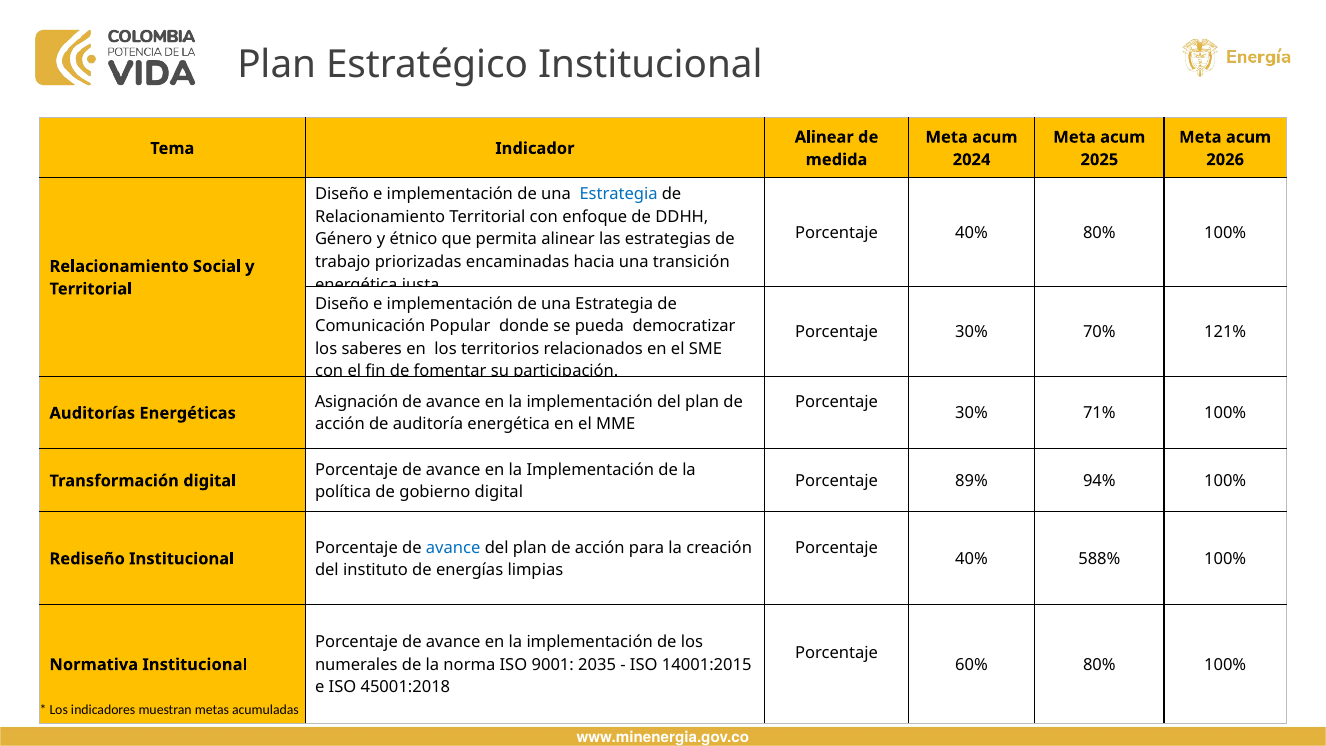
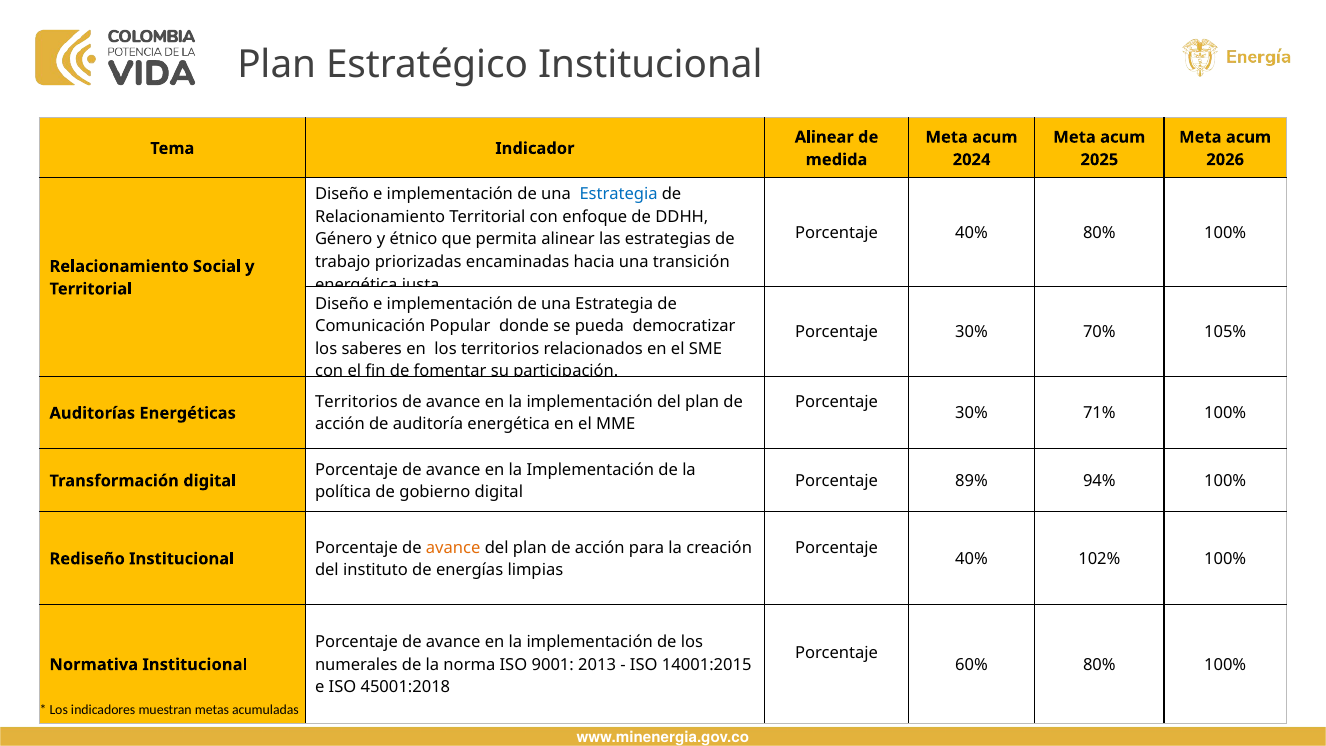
121%: 121% -> 105% (1225, 332)
Asignación: Asignación -> Territorios (356, 402)
avance colour: blue -> orange (453, 547)
588%: 588% -> 102% (1099, 559)
2035: 2035 -> 2013 (597, 665)
